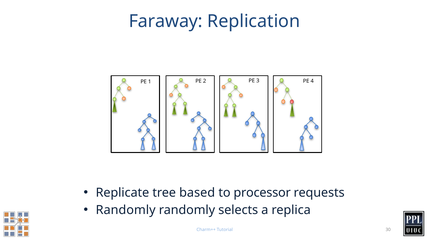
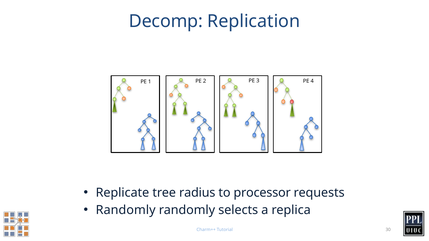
Faraway: Faraway -> Decomp (166, 21)
based: based -> radius (197, 193)
